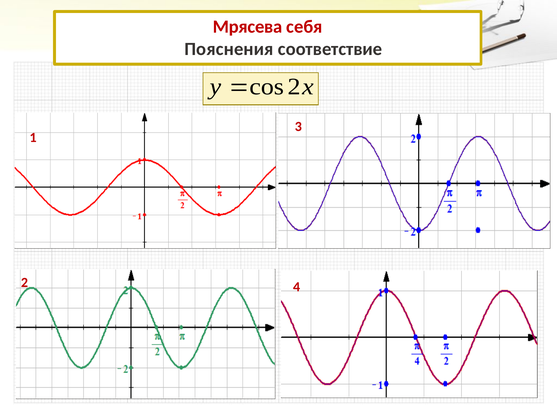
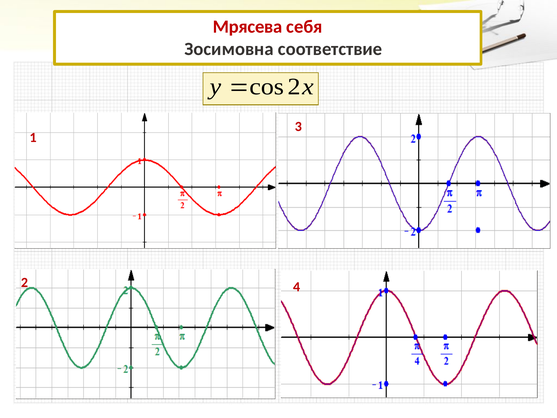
Пояснения: Пояснения -> Зосимовна (229, 49)
